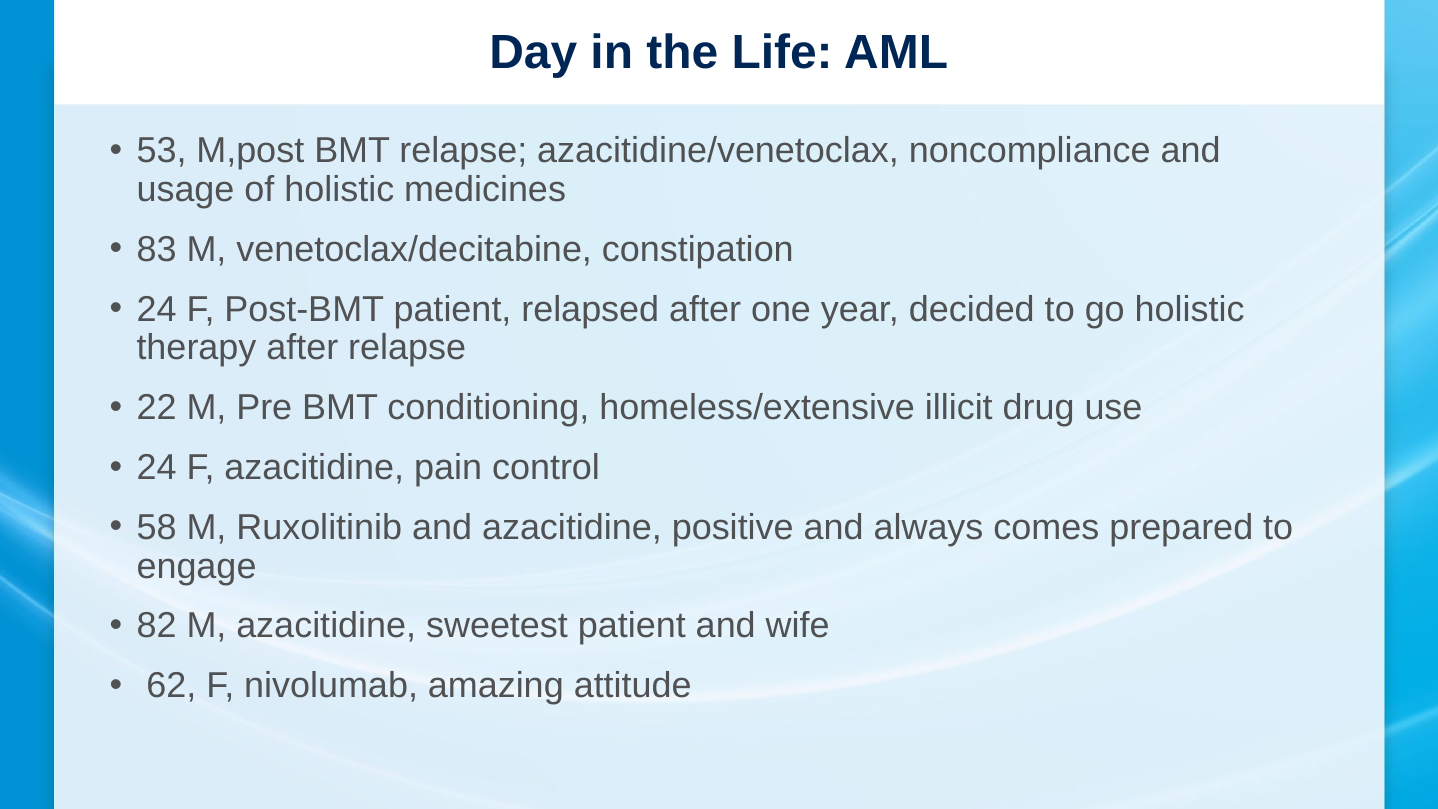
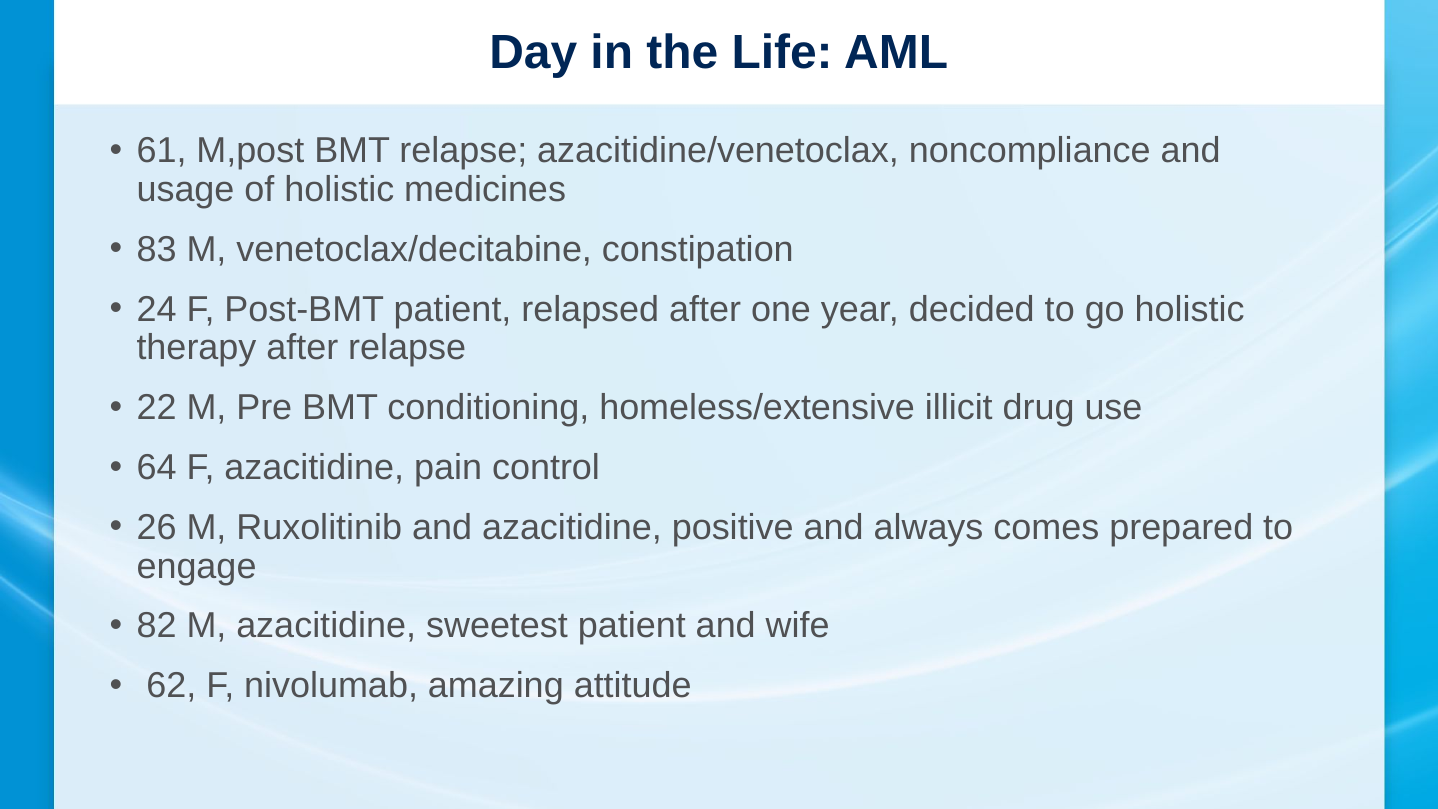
53: 53 -> 61 (162, 151)
24: 24 -> 64 (157, 468)
58: 58 -> 26 (157, 527)
